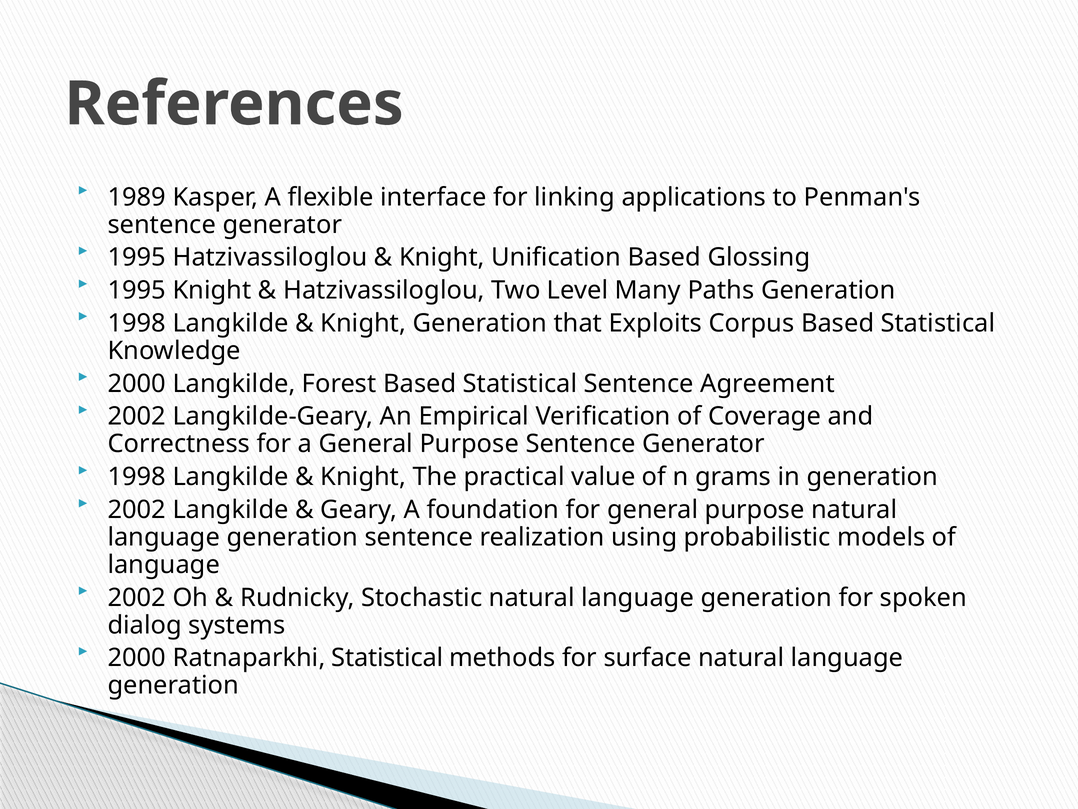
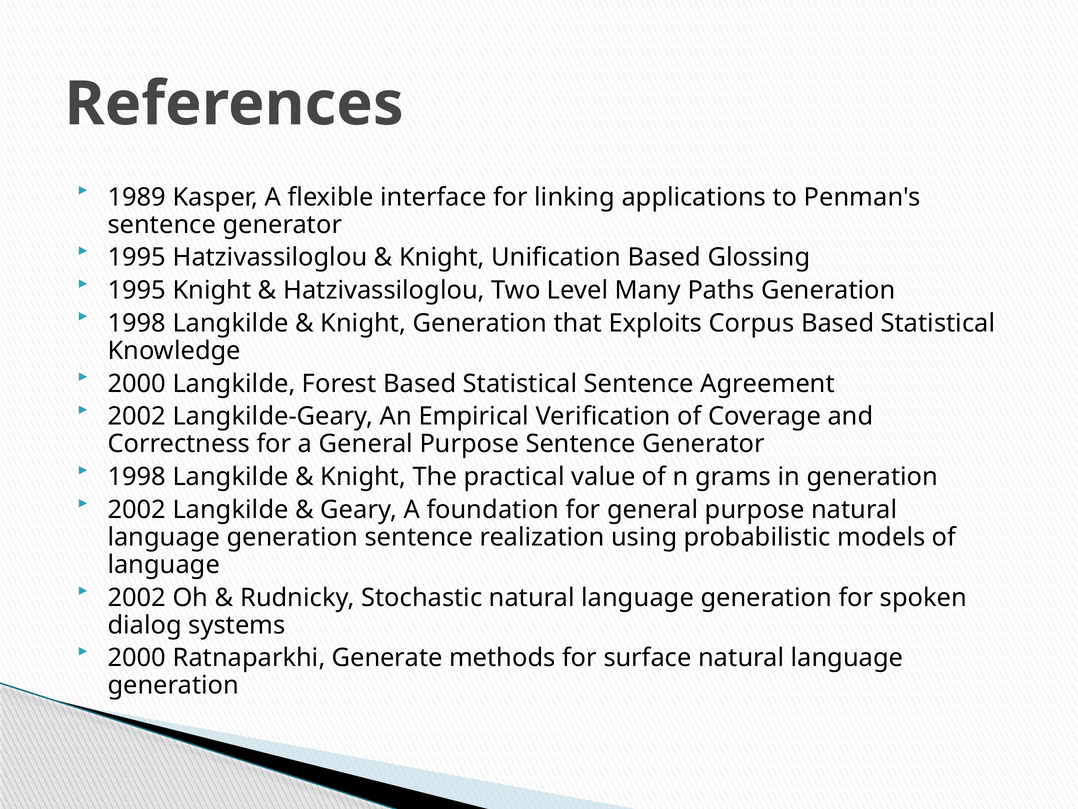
Ratnaparkhi Statistical: Statistical -> Generate (387, 658)
